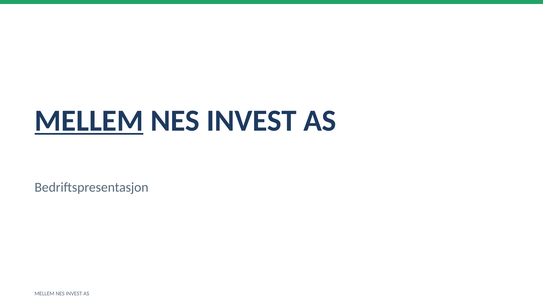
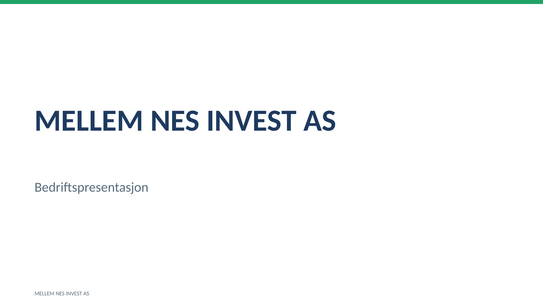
MELLEM underline: present -> none (89, 120)
